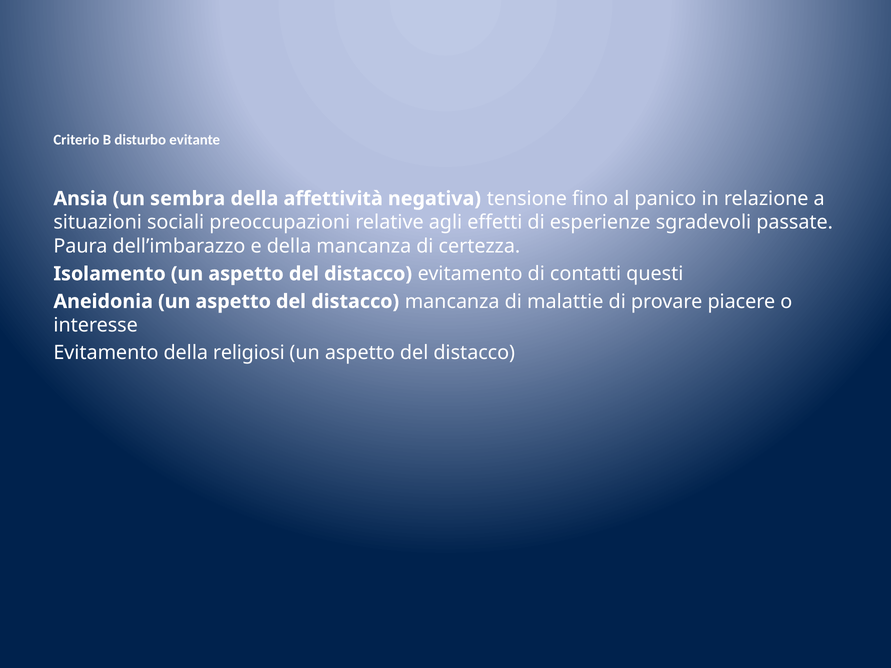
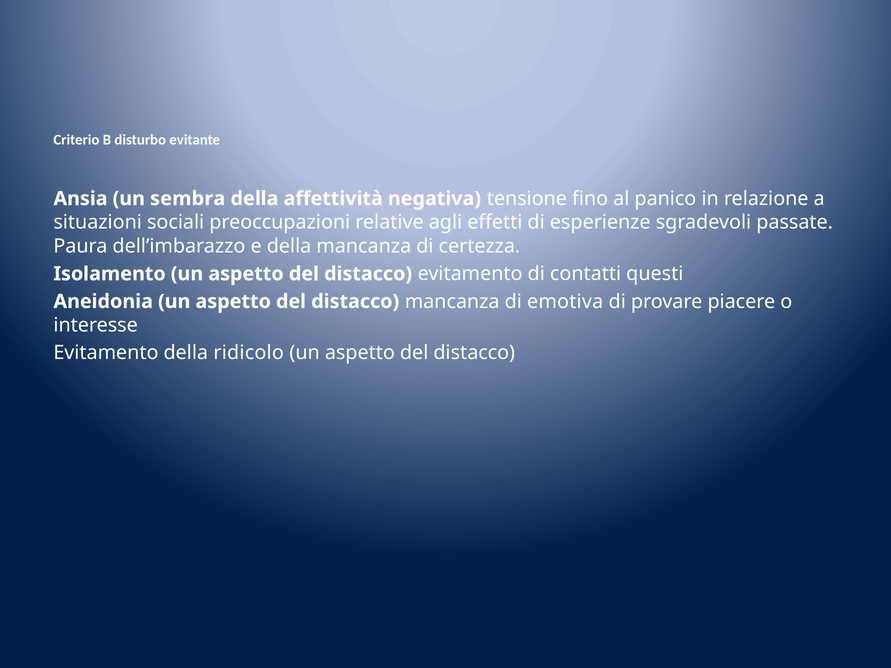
malattie: malattie -> emotiva (565, 302)
religiosi: religiosi -> ridicolo (249, 353)
